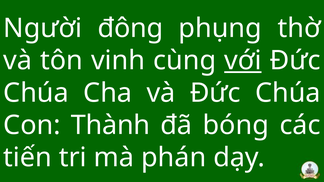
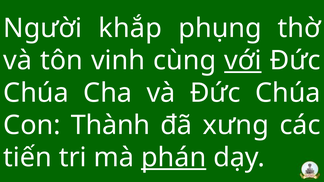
đông: đông -> khắp (130, 28)
bóng: bóng -> xưng (236, 125)
phán underline: none -> present (174, 158)
